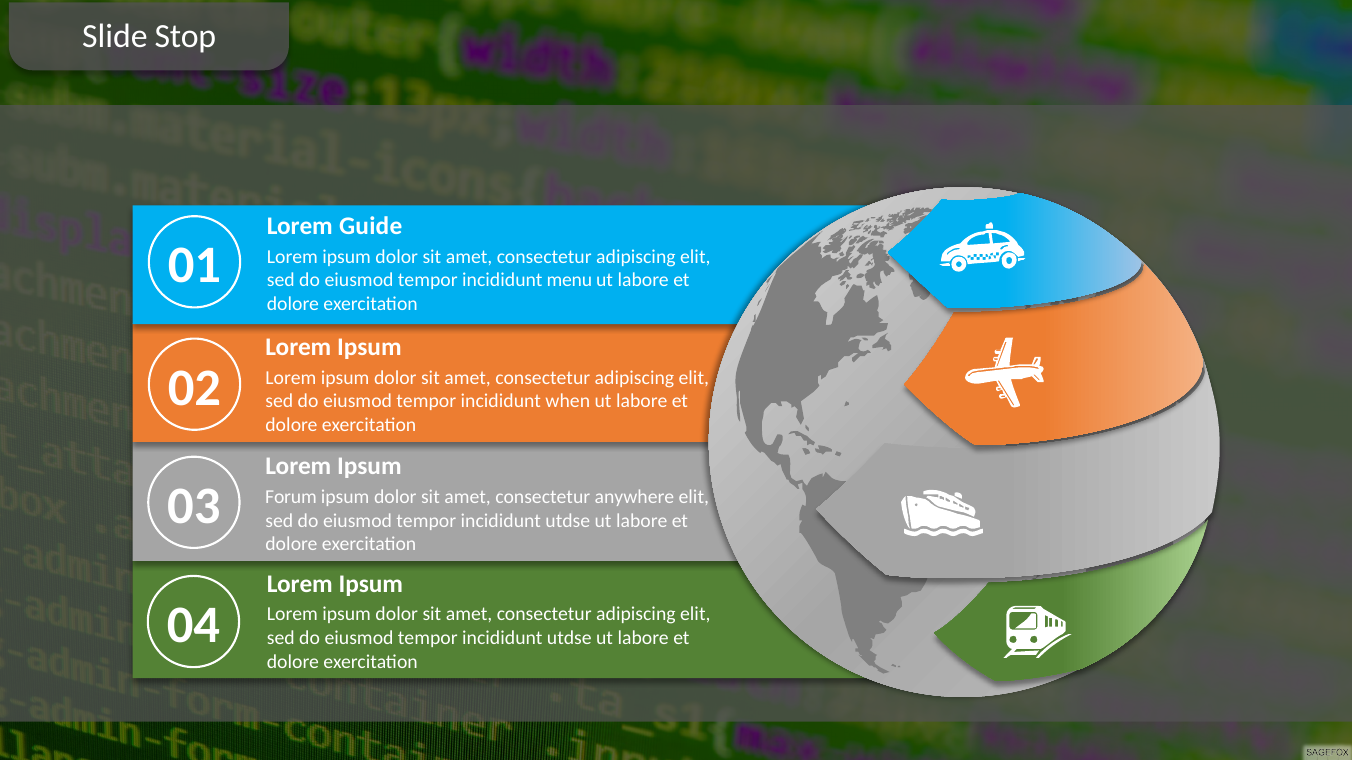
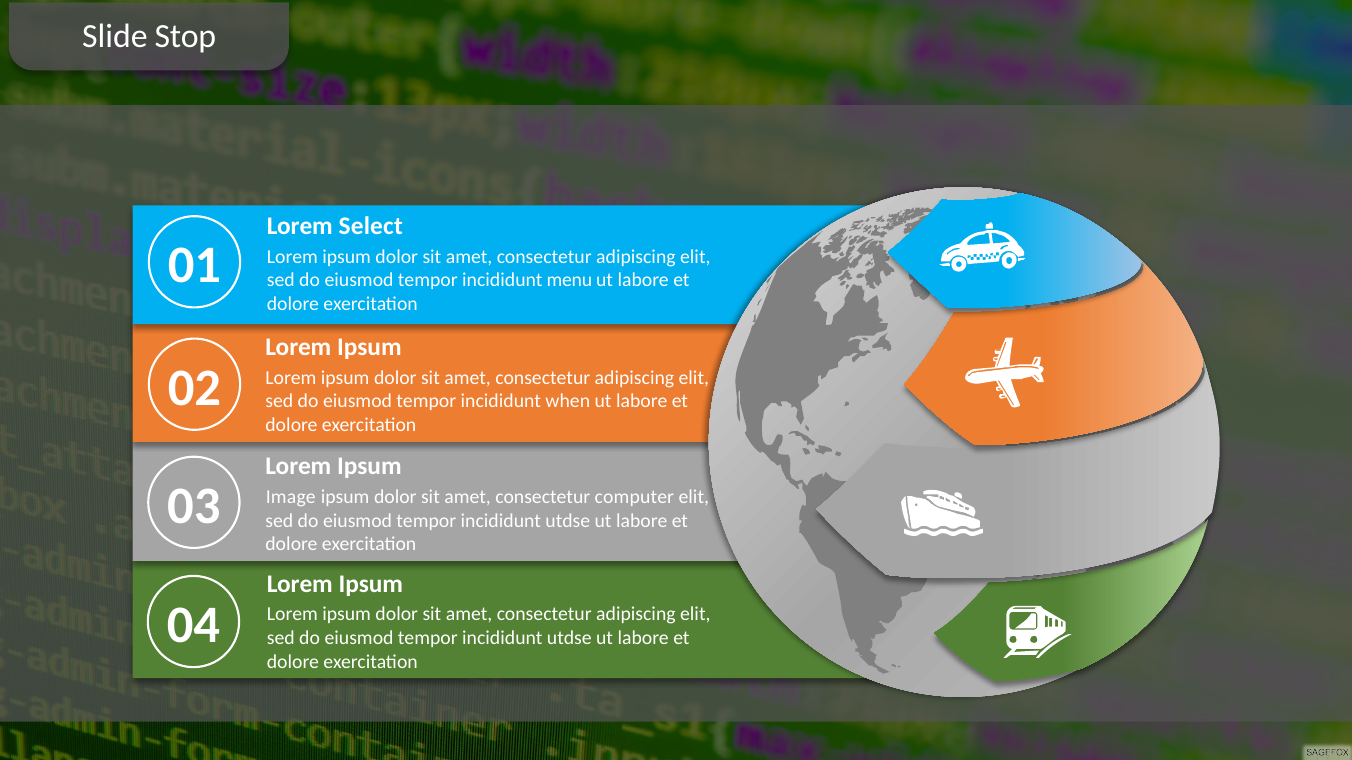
Guide: Guide -> Select (371, 226)
Forum: Forum -> Image (291, 497)
anywhere: anywhere -> computer (634, 497)
